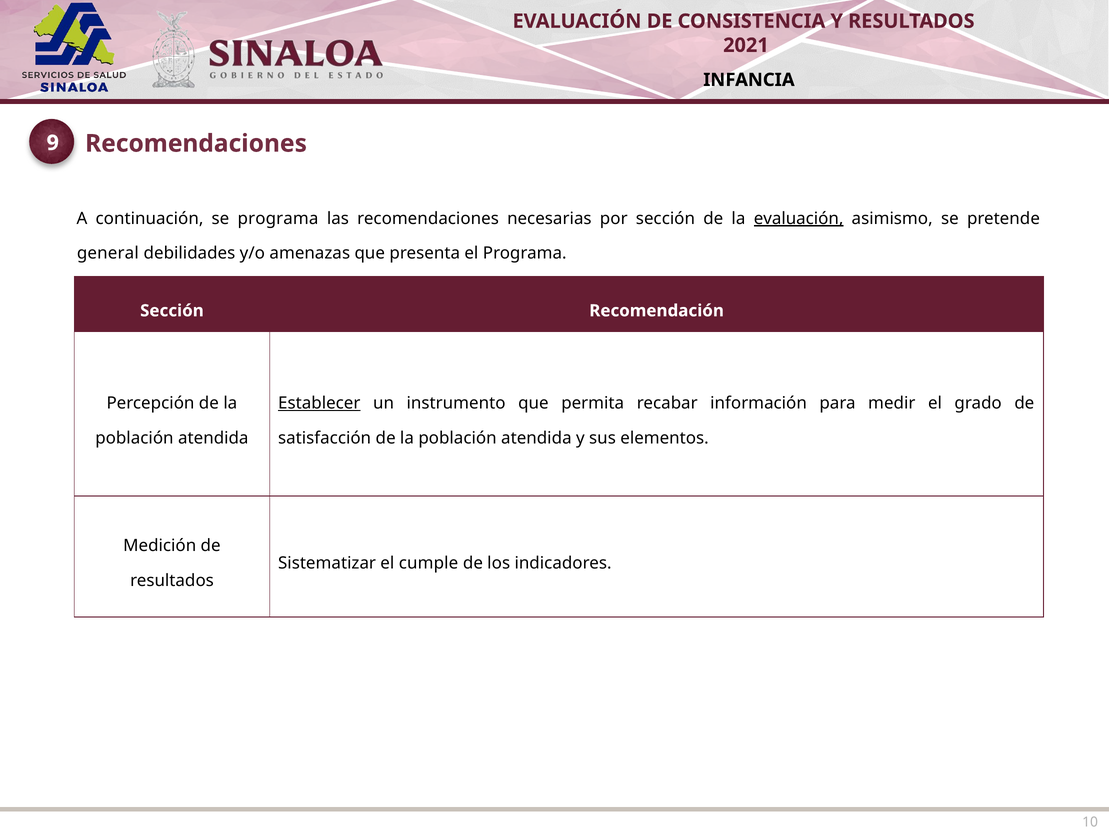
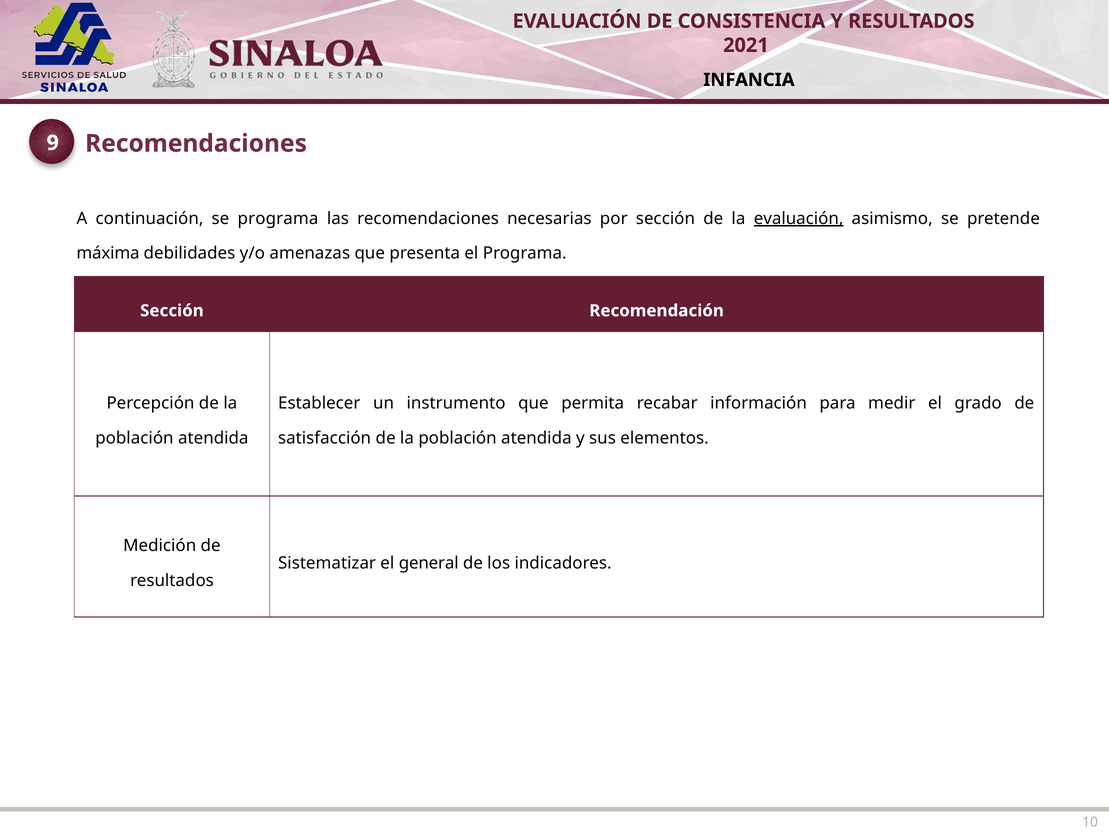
general: general -> máxima (108, 253)
Establecer underline: present -> none (319, 403)
cumple: cumple -> general (429, 563)
